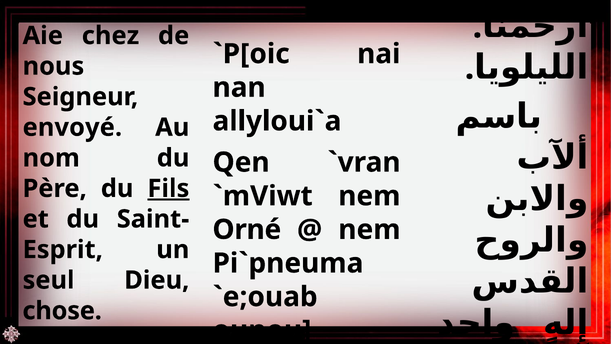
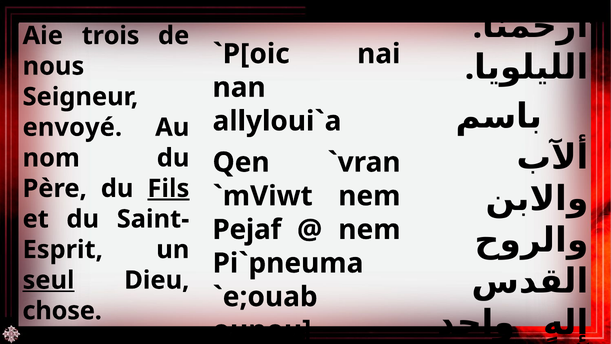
chez: chez -> trois (111, 36)
Orné: Orné -> Pejaf (247, 229)
seul underline: none -> present (49, 280)
